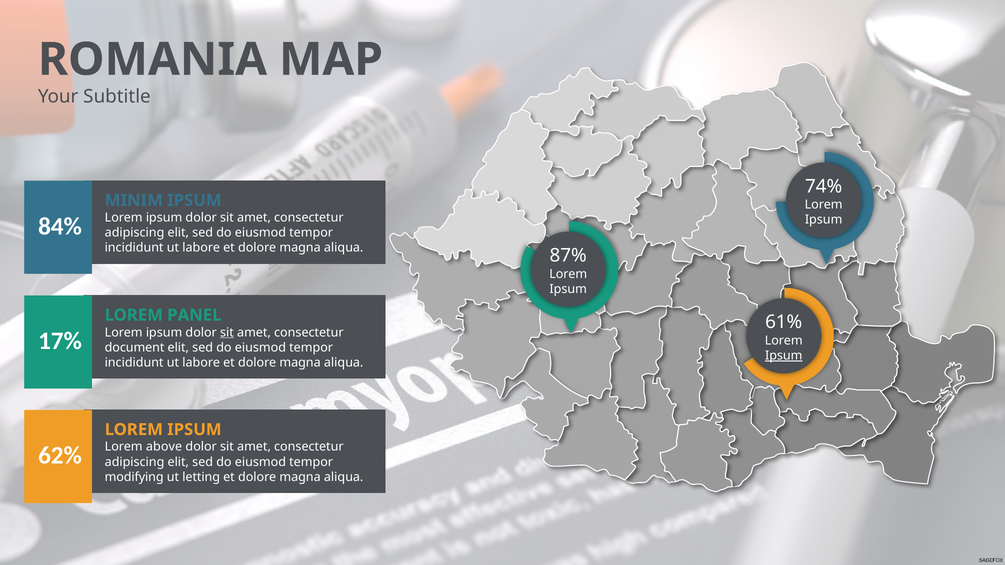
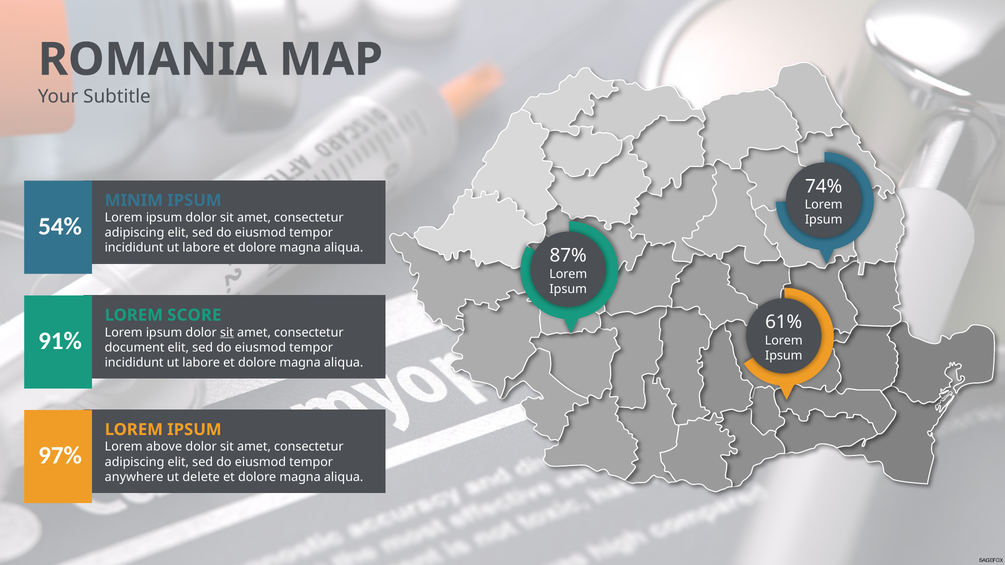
84%: 84% -> 54% (60, 227)
PANEL: PANEL -> SCORE (194, 315)
17%: 17% -> 91% (60, 341)
Ipsum underline: present -> none (784, 356)
62%: 62% -> 97% (60, 456)
modifying: modifying -> anywhere (134, 477)
letting: letting -> delete (201, 477)
